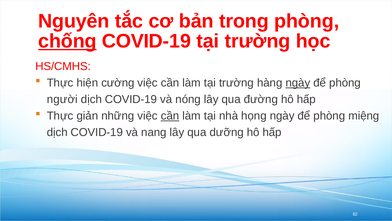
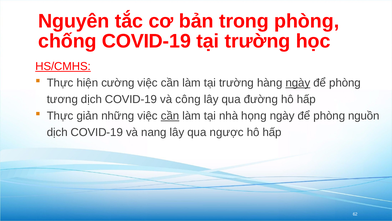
chống underline: present -> none (67, 41)
HS/CMHS underline: none -> present (63, 66)
người: người -> tương (62, 99)
nóng: nóng -> công (188, 99)
miệng: miệng -> nguồn (364, 116)
dưỡng: dưỡng -> ngược (227, 132)
